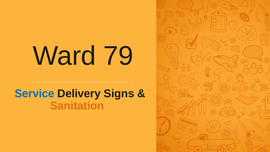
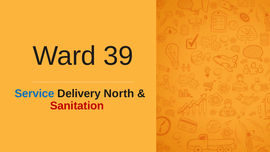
79: 79 -> 39 (118, 56)
Signs: Signs -> North (119, 93)
Sanitation colour: orange -> red (77, 106)
